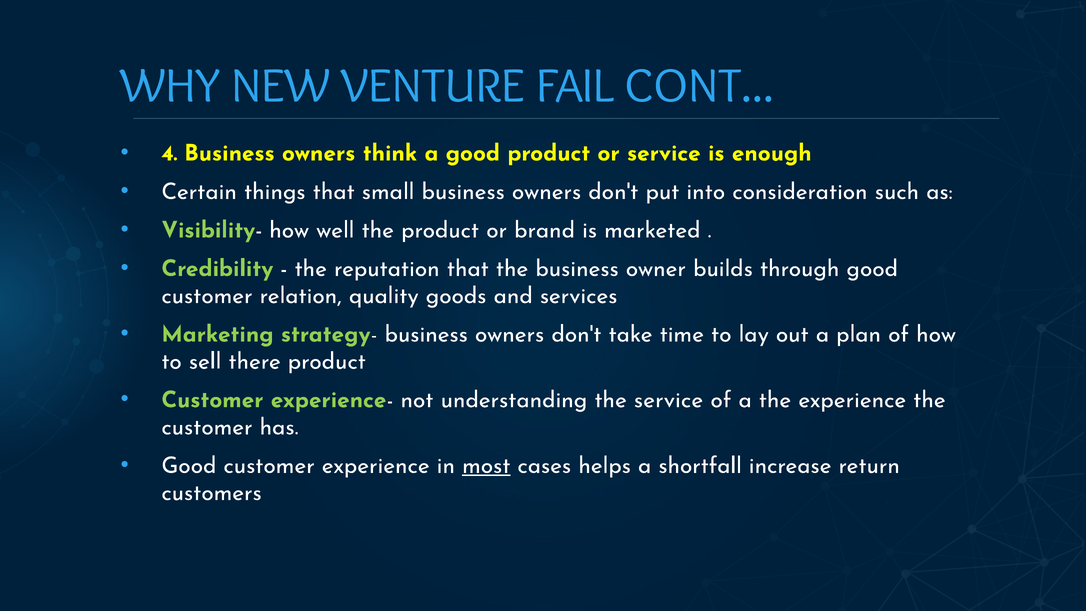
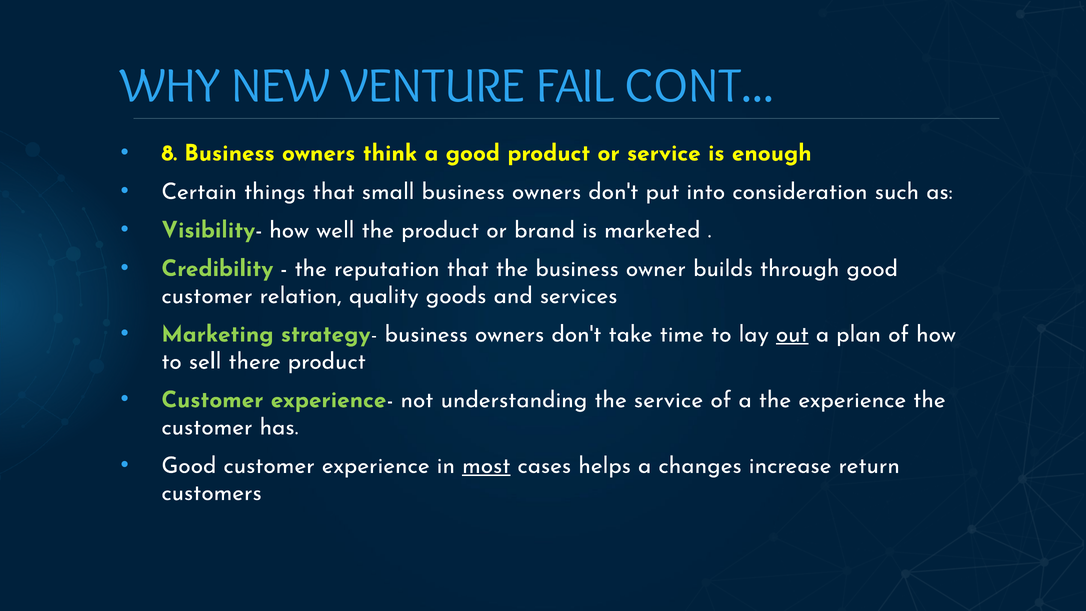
4: 4 -> 8 (169, 153)
out underline: none -> present (792, 334)
shortfall: shortfall -> changes (700, 465)
